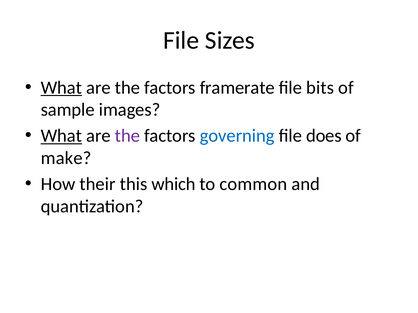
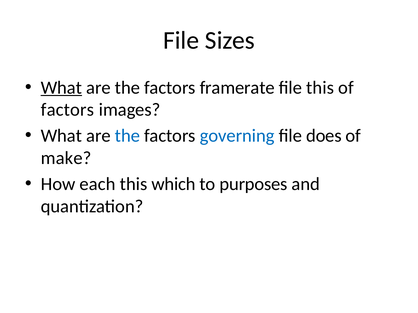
file bits: bits -> this (320, 88)
sample: sample -> factors (68, 110)
What underline: present -> none (61, 136)
the colour: purple -> blue (127, 136)
their: their -> each (98, 184)
common: common -> purposes (254, 184)
